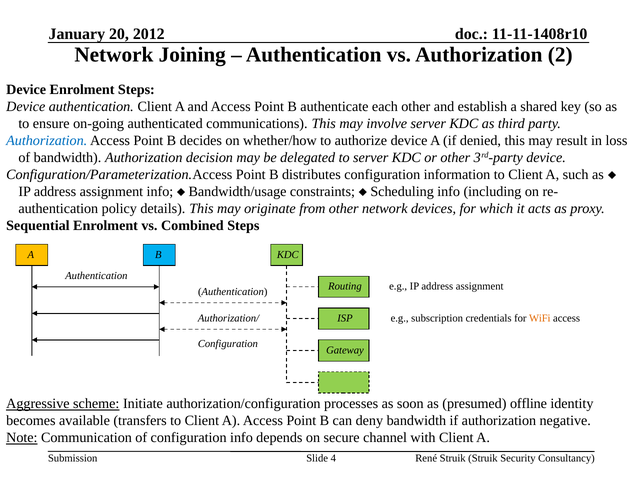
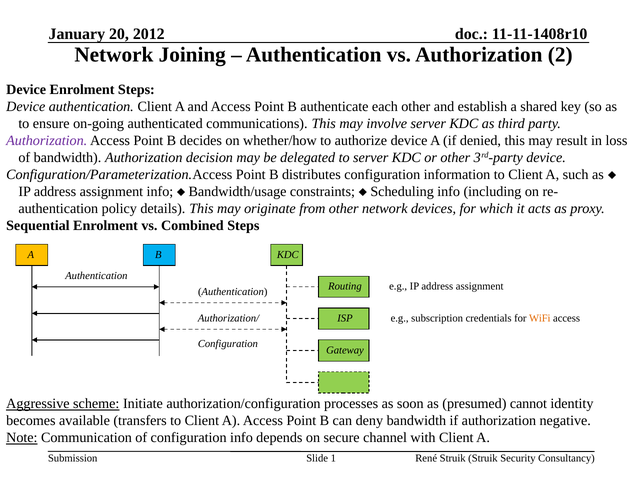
Authorization colour: blue -> purple (47, 140)
offline: offline -> cannot (528, 404)
4: 4 -> 1 (333, 458)
